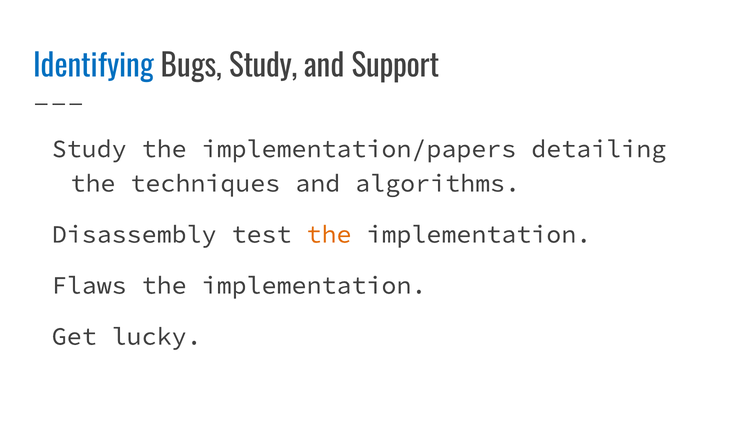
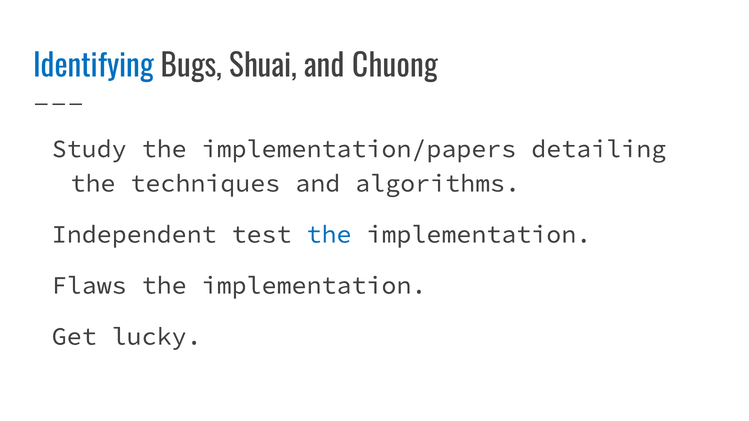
Bugs Study: Study -> Shuai (263, 67)
Support: Support -> Chuong (395, 67)
Disassembly: Disassembly -> Independent (134, 235)
the colour: orange -> blue (329, 235)
